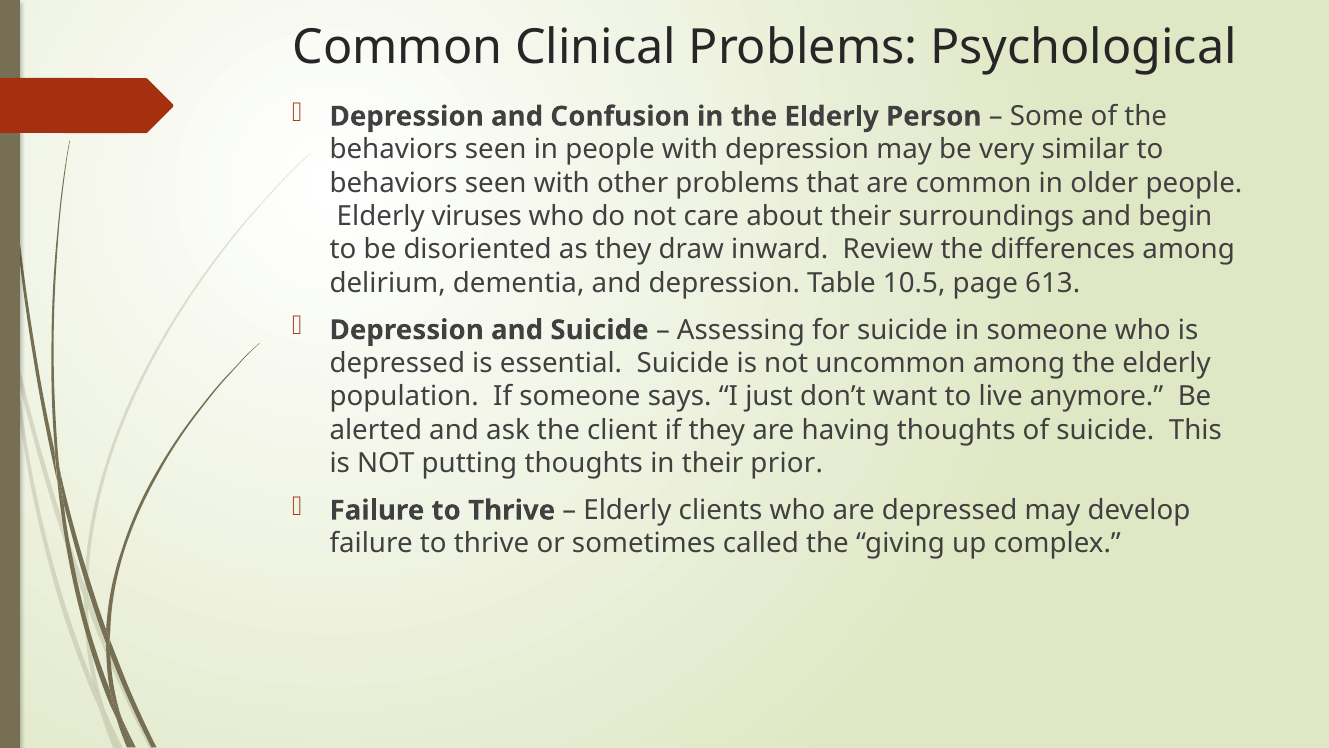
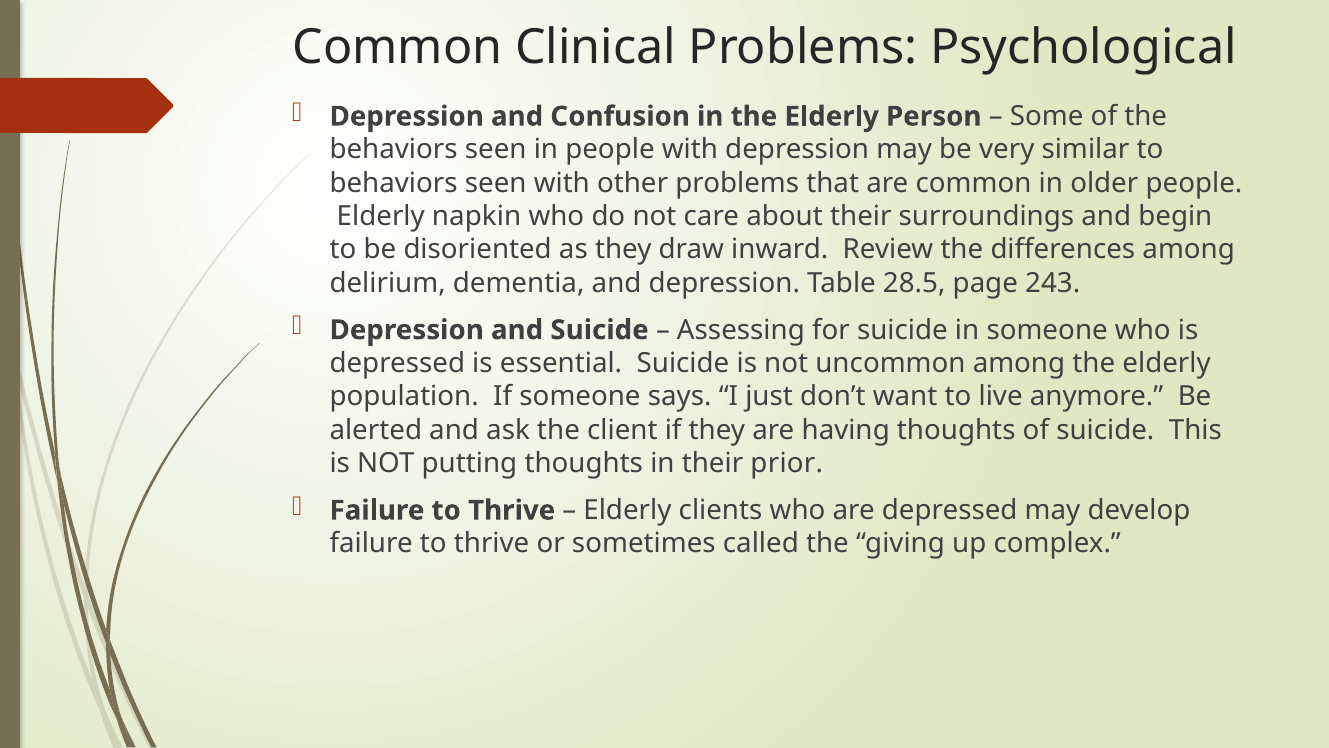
viruses: viruses -> napkin (477, 216)
10.5: 10.5 -> 28.5 (914, 283)
613: 613 -> 243 (1053, 283)
